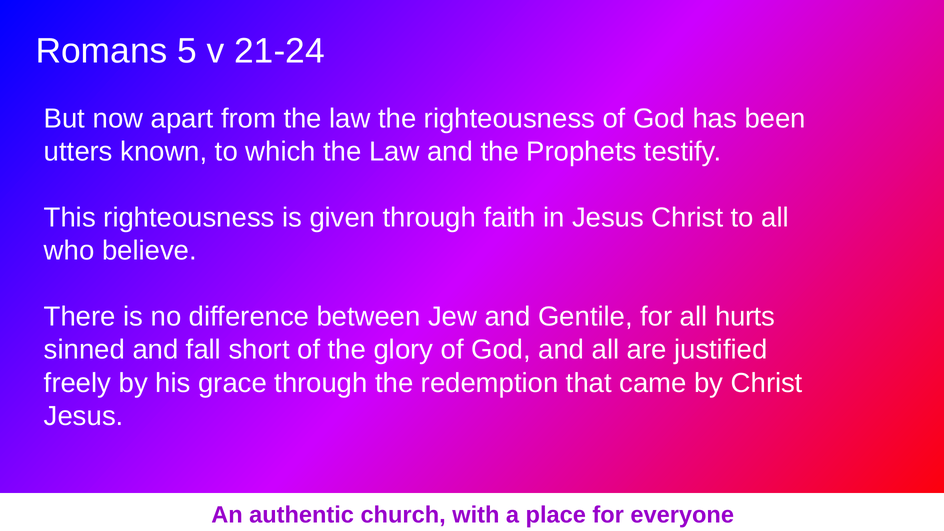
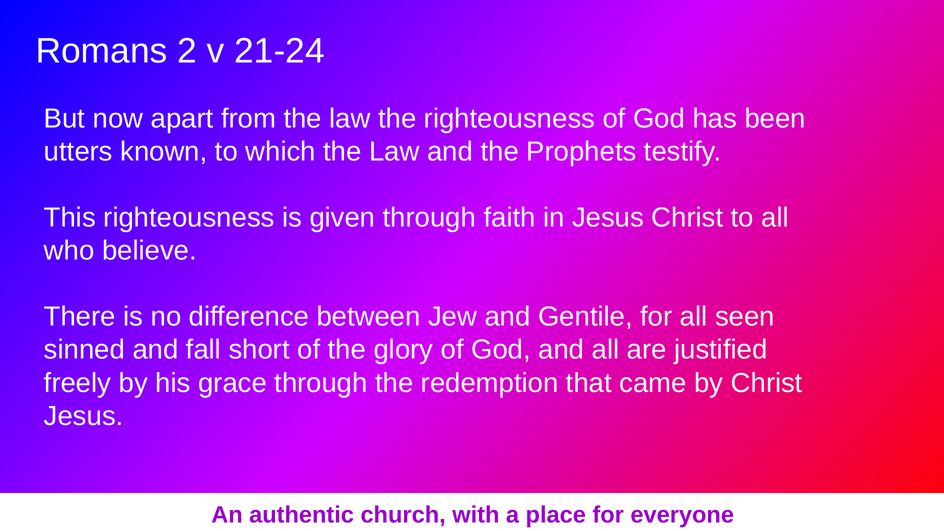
5: 5 -> 2 (187, 51)
hurts: hurts -> seen (745, 317)
